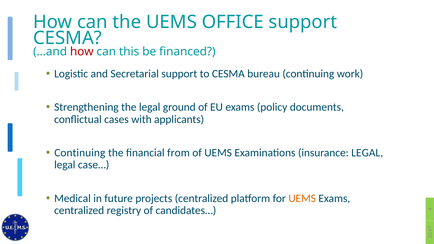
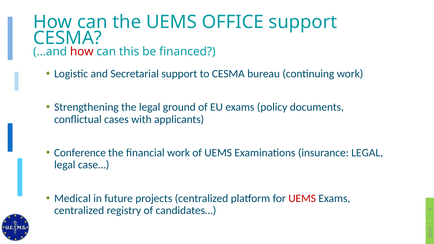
Continuing: Continuing -> Conference (80, 153)
financial from: from -> work (179, 153)
UEMS colour: orange -> red (302, 198)
